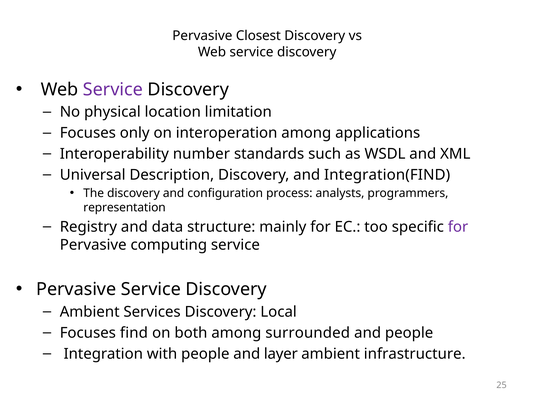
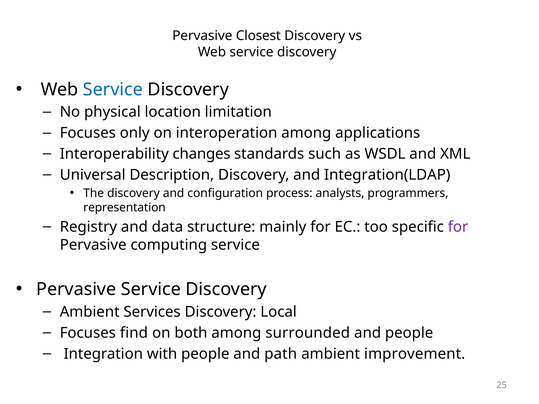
Service colour: purple -> blue (113, 89)
number: number -> changes (202, 154)
Integration(FIND: Integration(FIND -> Integration(LDAP (387, 175)
layer: layer -> path (281, 354)
infrastructure: infrastructure -> improvement (415, 354)
